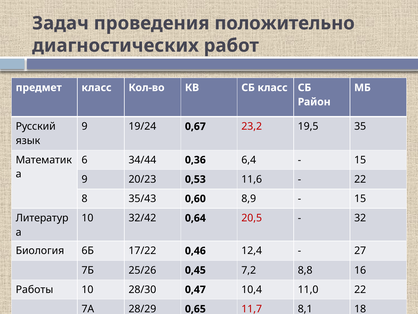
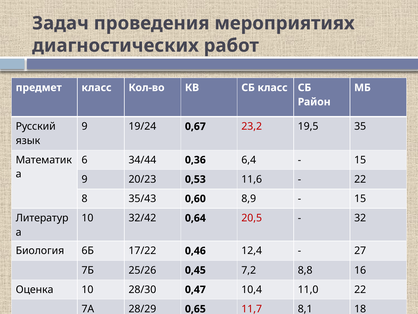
положительно: положительно -> мероприятиях (285, 23)
Работы: Работы -> Оценка (35, 289)
